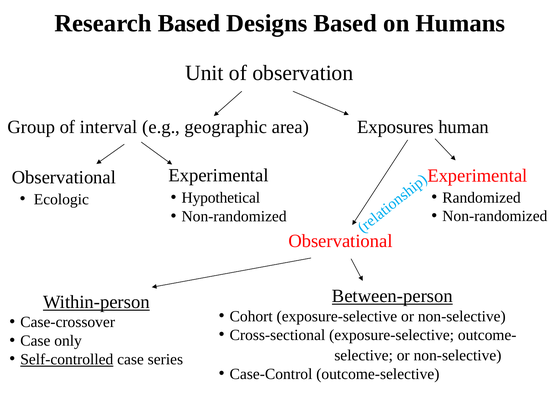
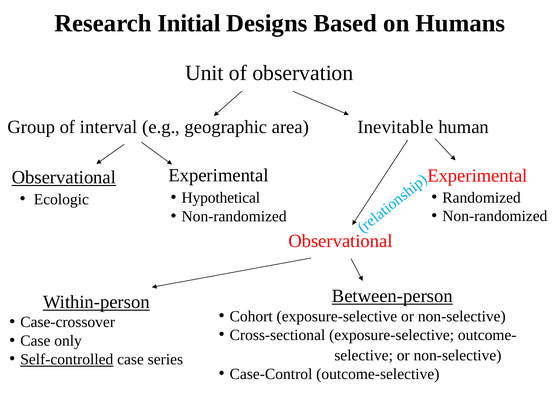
Research Based: Based -> Initial (189, 23)
Exposures: Exposures -> Inevitable (395, 127)
Observational underline: none -> present (64, 177)
